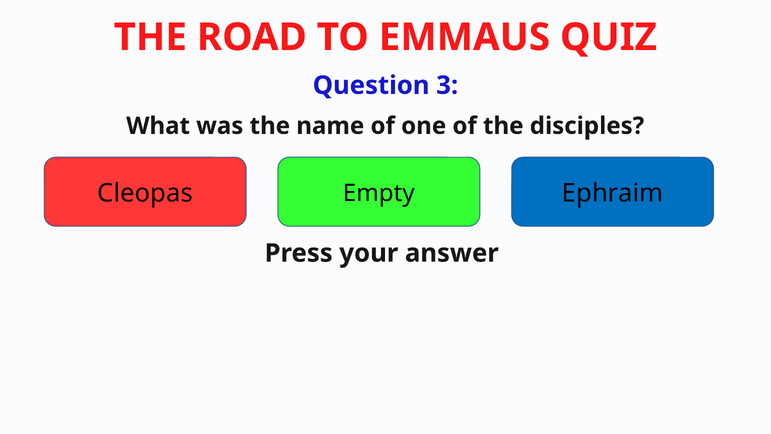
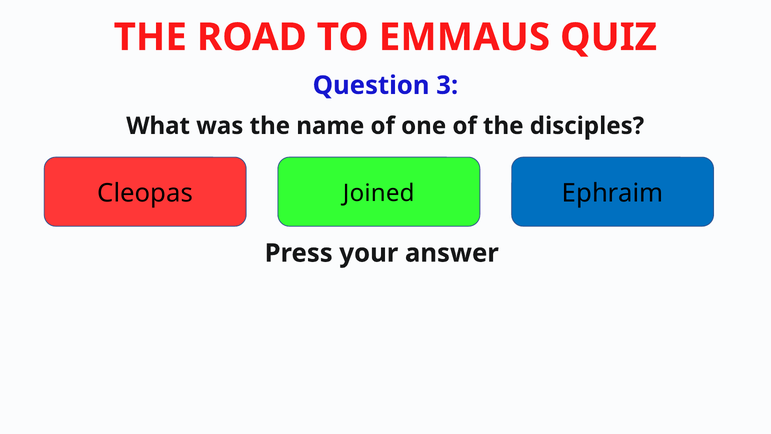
Empty: Empty -> Joined (379, 193)
